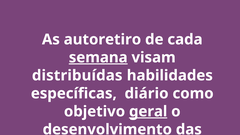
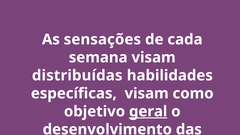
autoretiro: autoretiro -> sensações (102, 39)
semana underline: present -> none (98, 57)
específicas diário: diário -> visam (147, 93)
